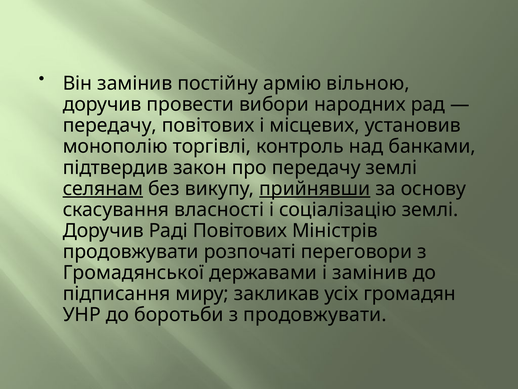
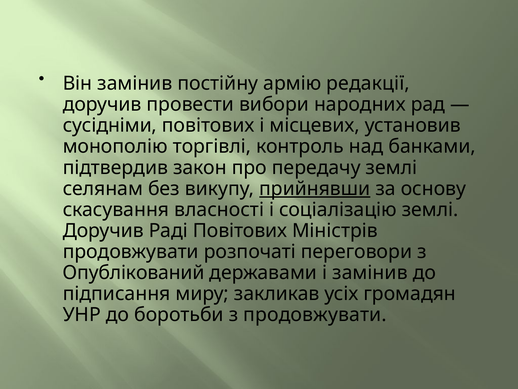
вільною: вільною -> редакції (368, 83)
передачу: передачу -> сусідніми (110, 125)
селянам underline: present -> none (103, 188)
Громадянської: Громадянської -> Опублікований (134, 272)
